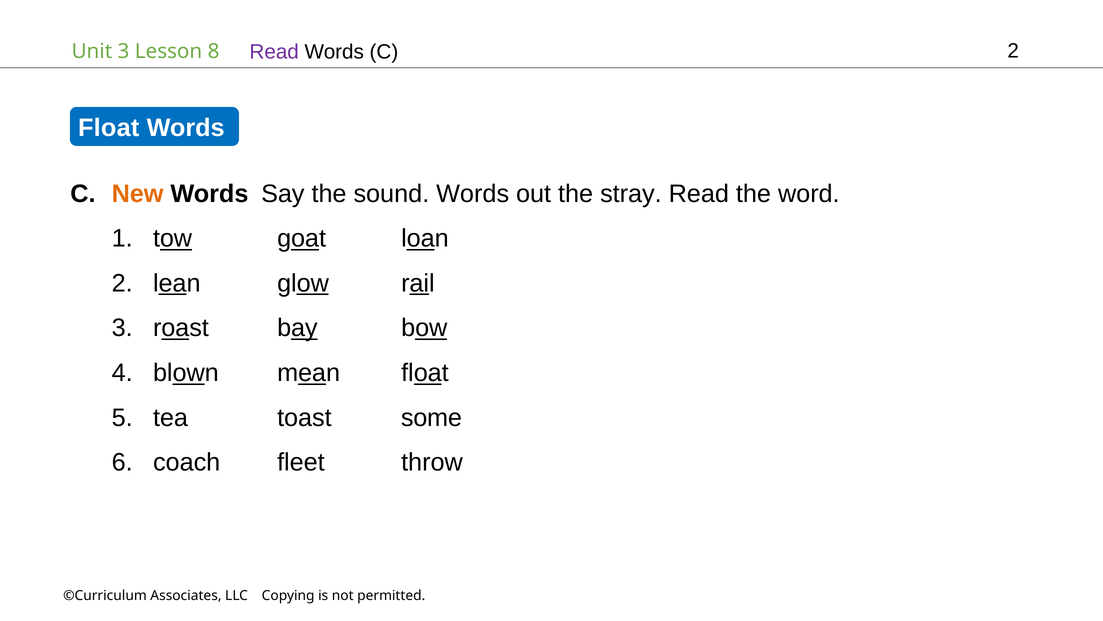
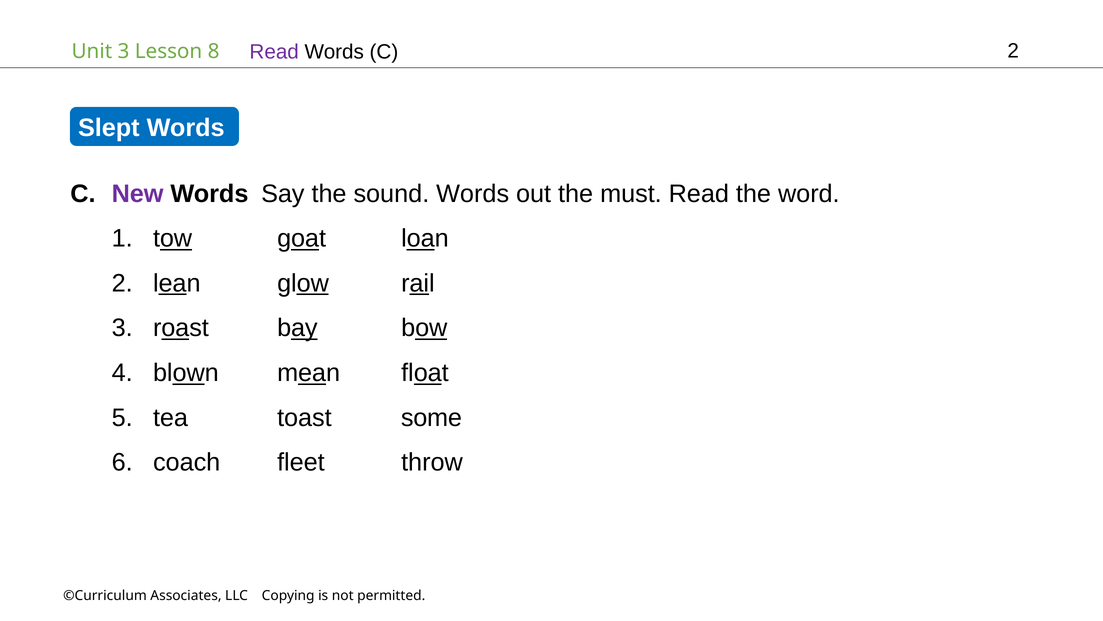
Float: Float -> Slept (109, 128)
New colour: orange -> purple (138, 193)
stray: stray -> must (631, 193)
